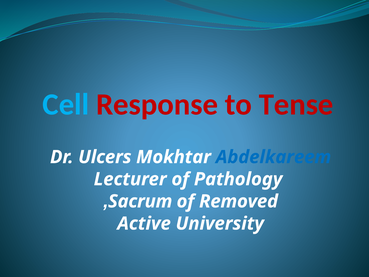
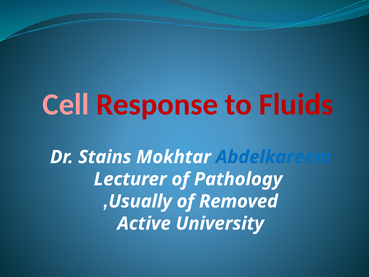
Cell colour: light blue -> pink (66, 104)
Tense: Tense -> Fluids (296, 104)
Ulcers: Ulcers -> Stains (105, 157)
Sacrum: Sacrum -> Usually (140, 201)
